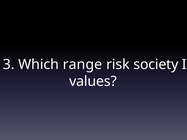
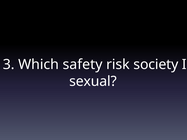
range: range -> safety (83, 65)
values: values -> sexual (93, 81)
